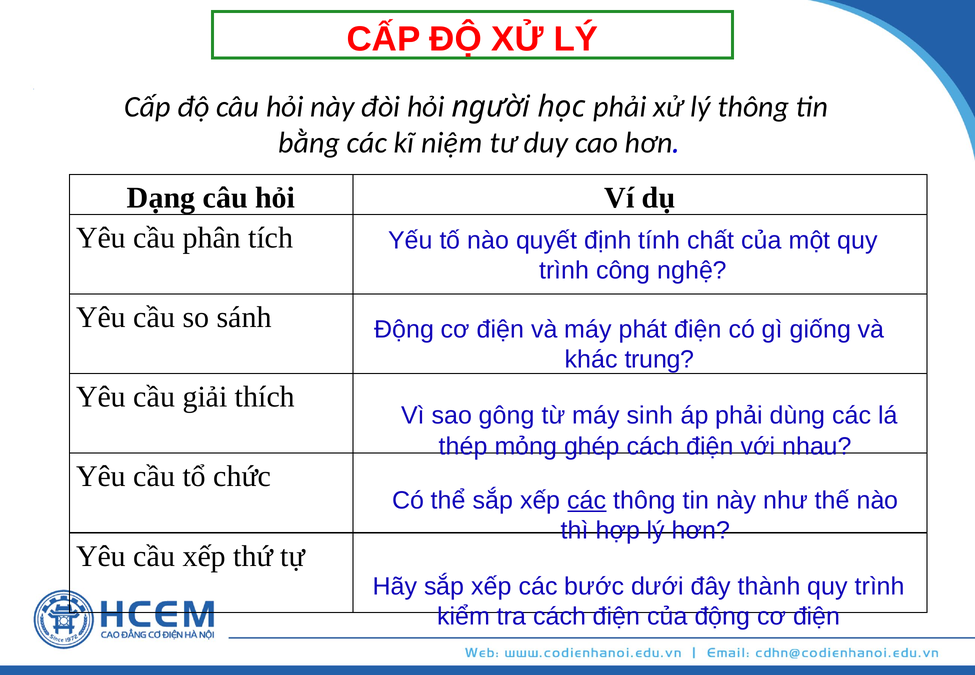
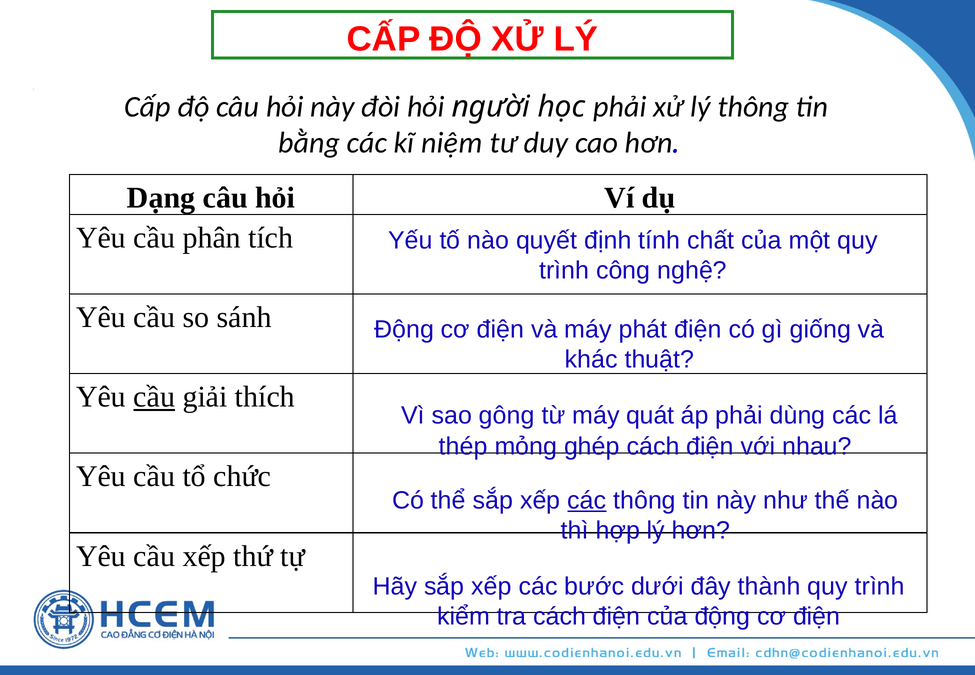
trung: trung -> thuật (659, 359)
cầu underline: none -> present (154, 397)
sinh: sinh -> quát (650, 416)
